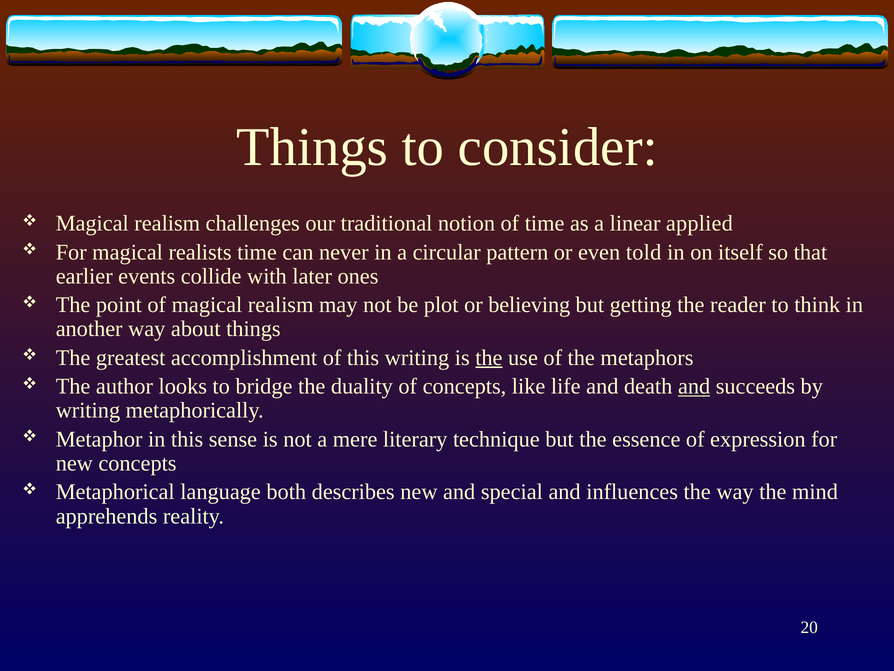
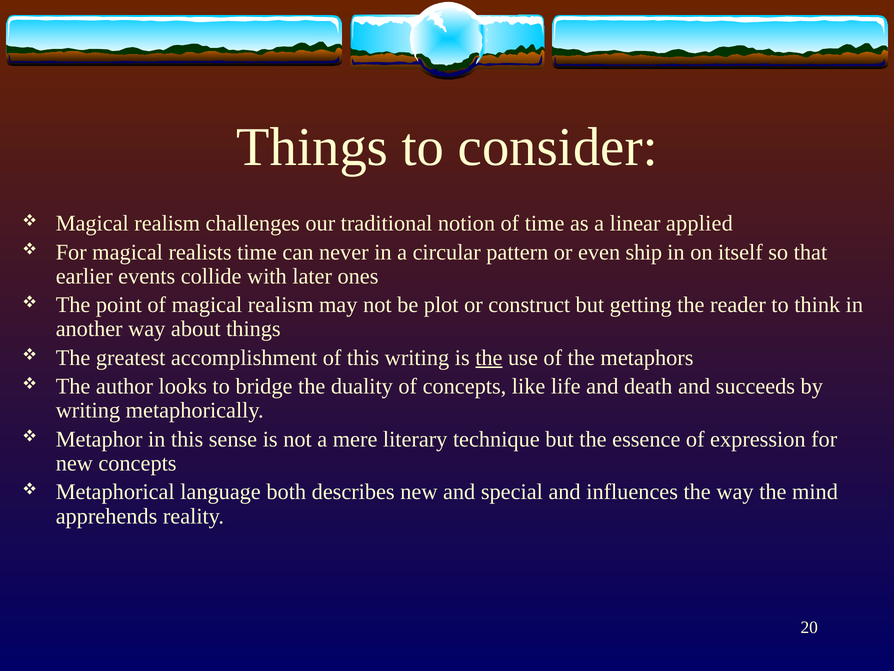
told: told -> ship (644, 252)
believing: believing -> construct (529, 305)
and underline: present -> none (694, 386)
